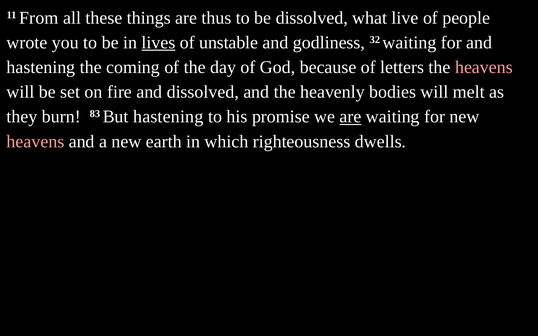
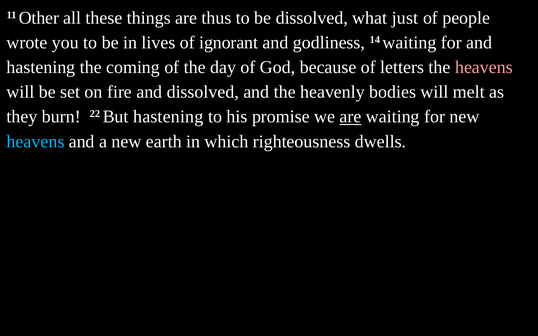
From: From -> Other (39, 18)
live: live -> just (405, 18)
lives underline: present -> none (158, 43)
unstable: unstable -> ignorant (229, 43)
32: 32 -> 14 (375, 40)
83: 83 -> 22 (95, 114)
heavens colour: pink -> light blue (35, 142)
